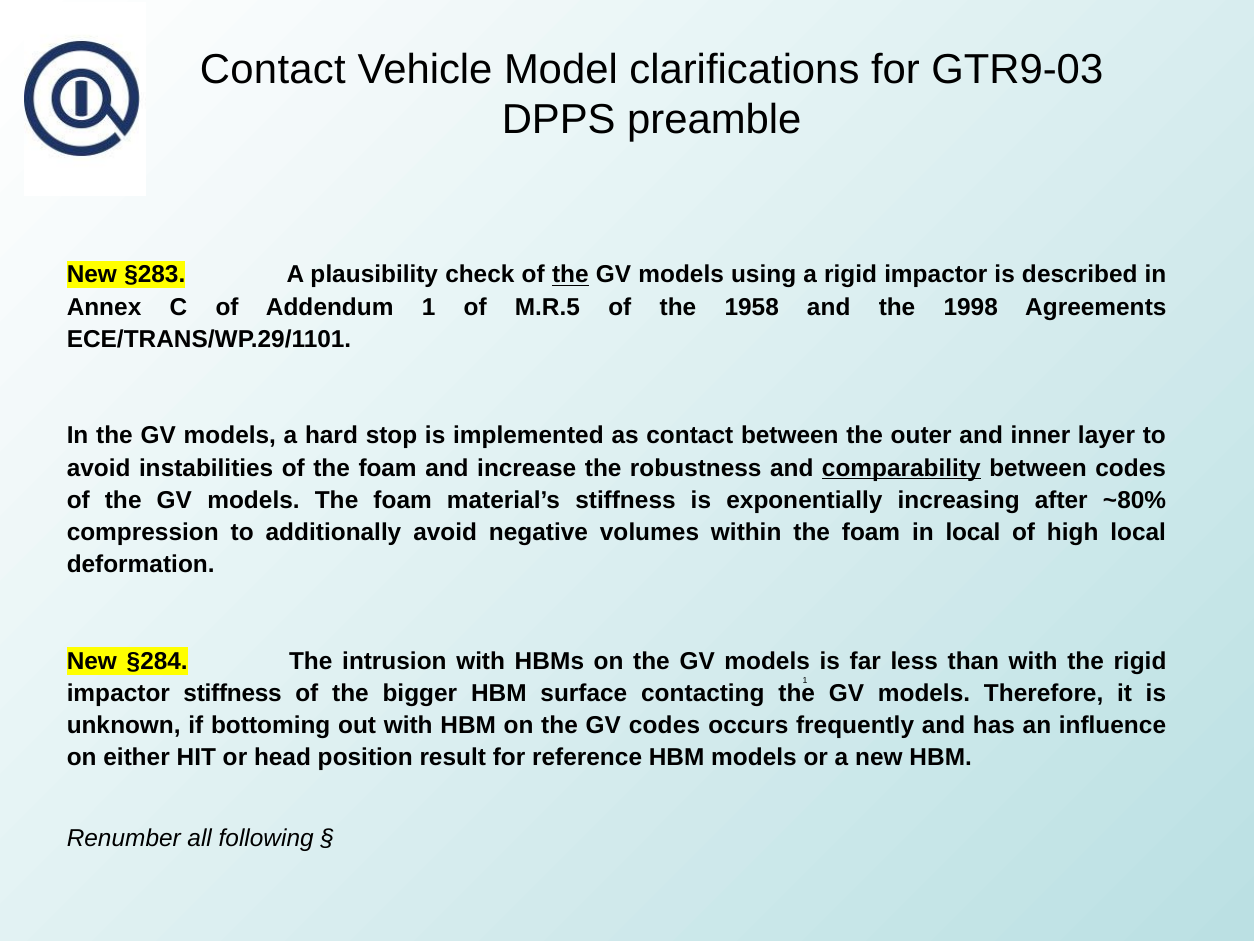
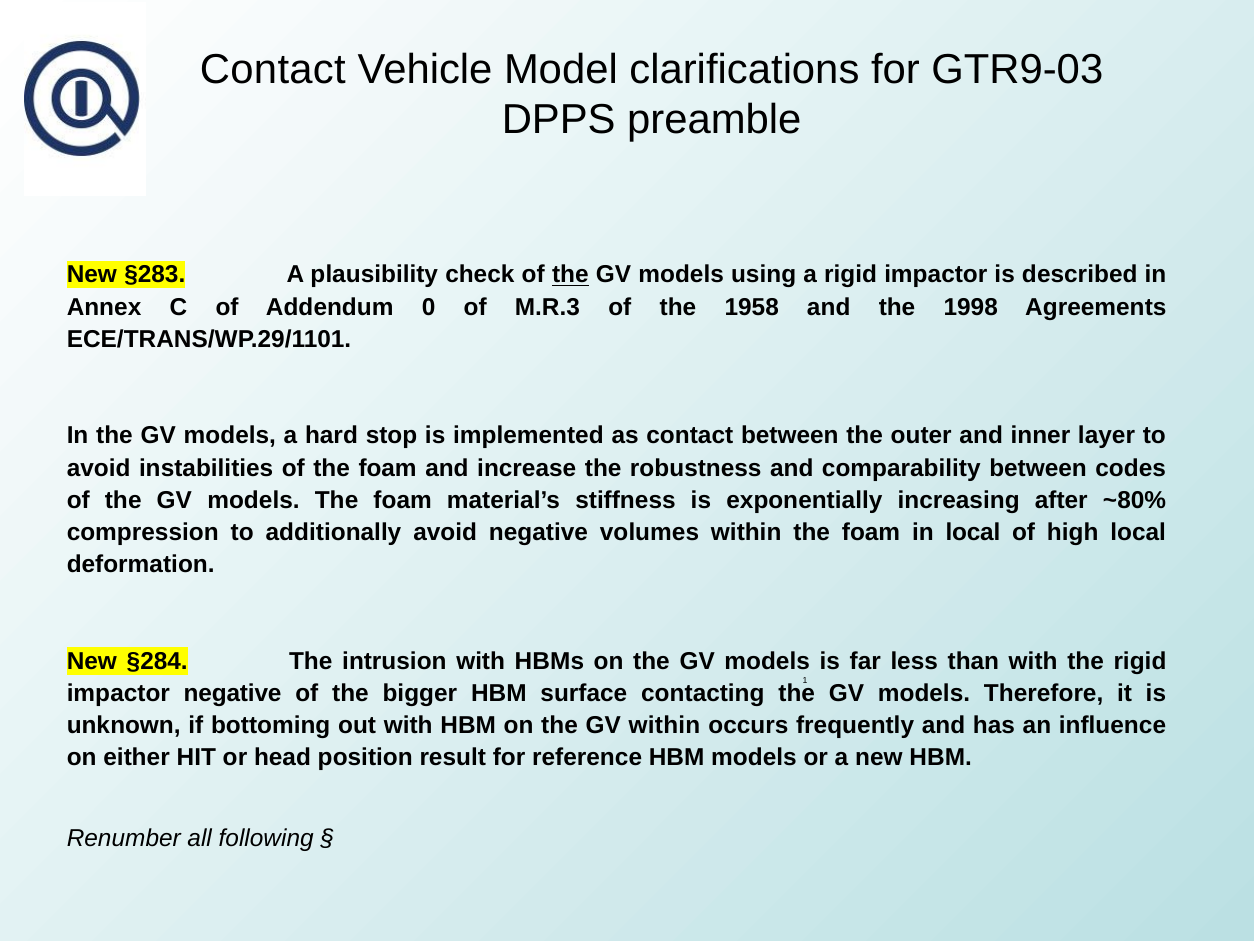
Addendum 1: 1 -> 0 (429, 307)
M.R.5: M.R.5 -> M.R.3 (547, 307)
comparability underline: present -> none (901, 468)
impactor stiffness: stiffness -> negative (233, 693)
GV codes: codes -> within (664, 725)
